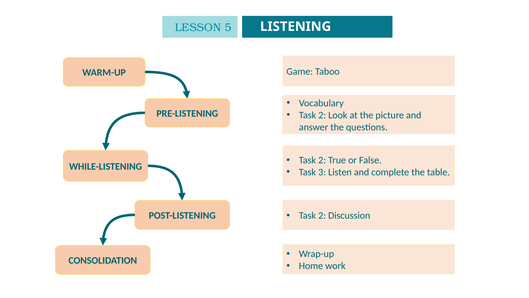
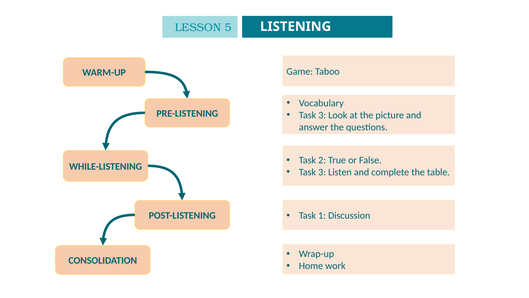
2: 2 -> 3 (322, 115)
2: 2 -> 1 (322, 215)
